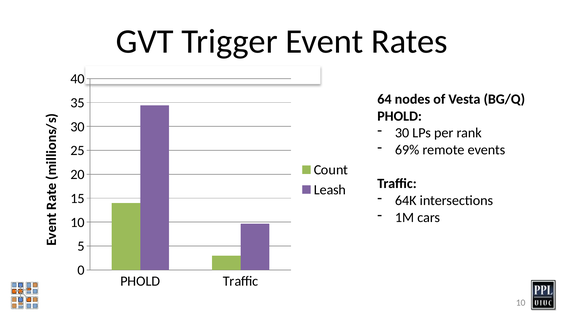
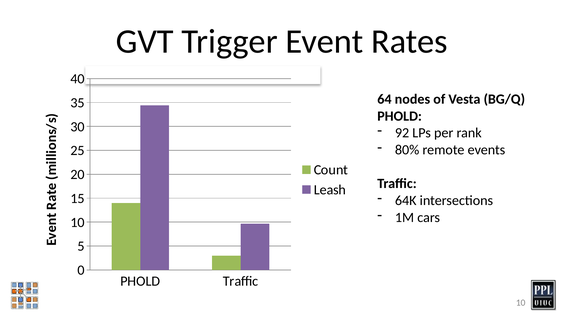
30: 30 -> 92 (402, 133)
69%: 69% -> 80% (407, 150)
